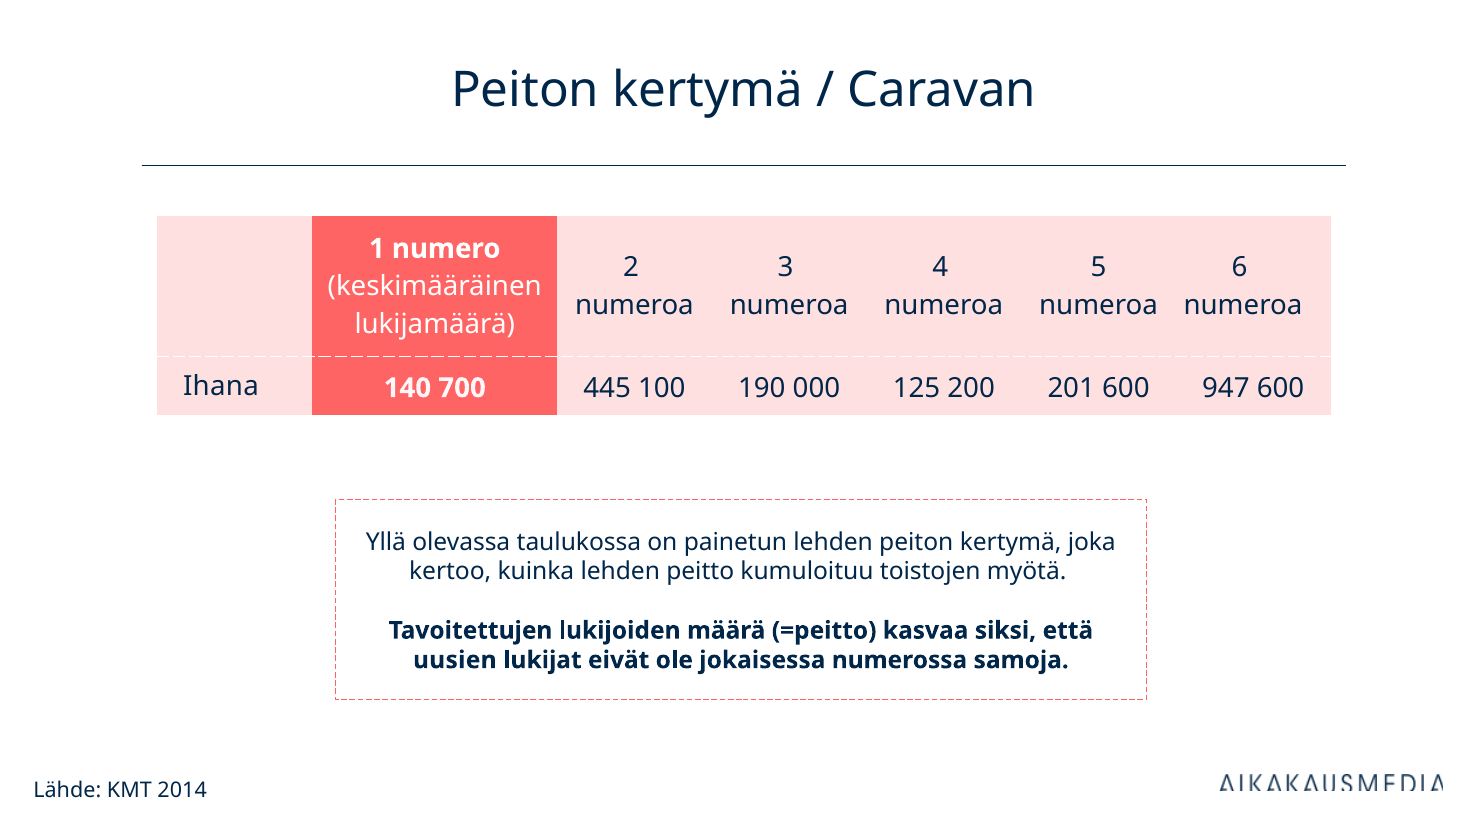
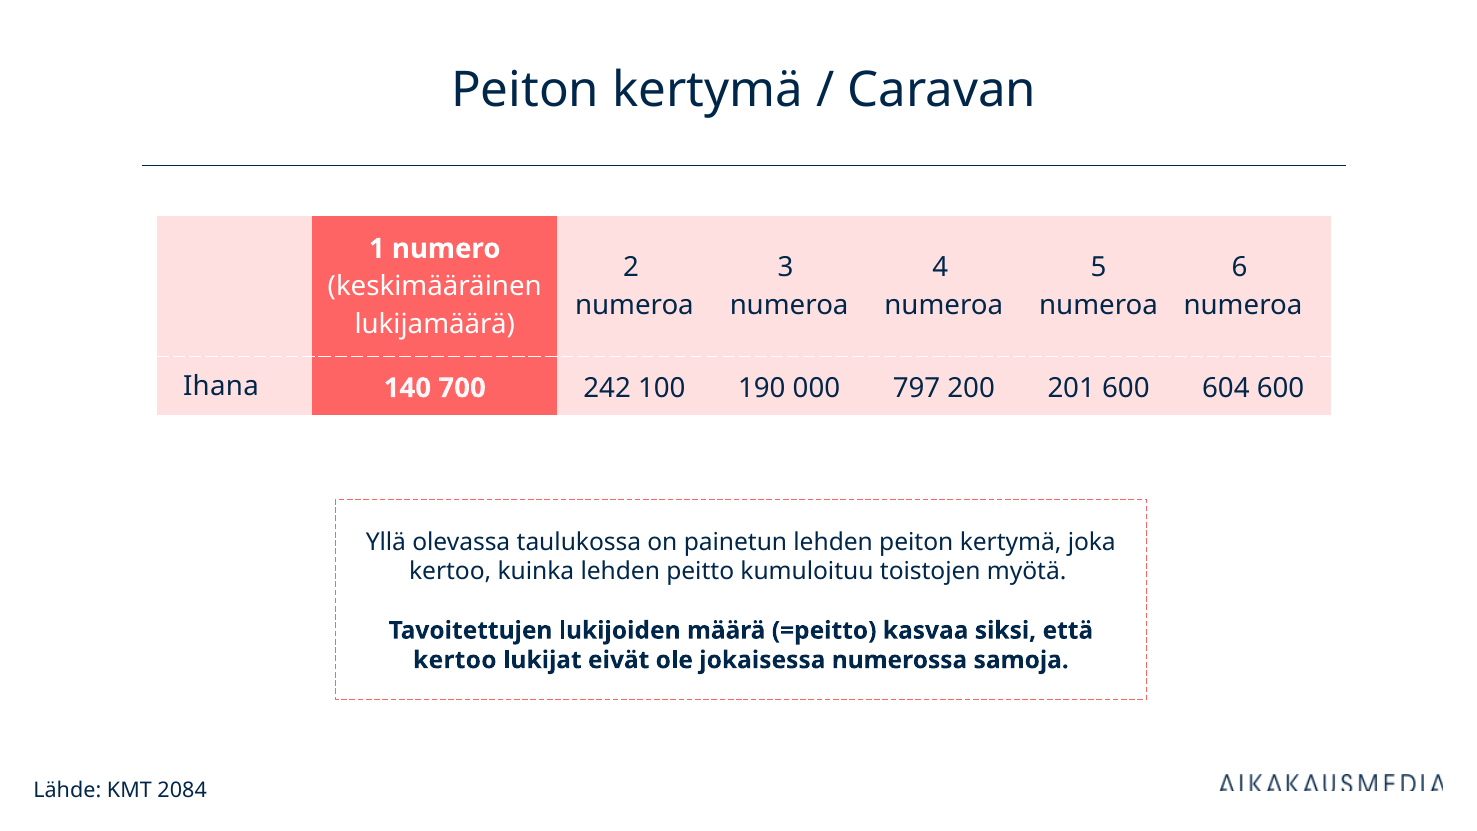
445: 445 -> 242 (607, 388)
125: 125 -> 797 (917, 388)
947: 947 -> 604 (1226, 388)
uusien: uusien -> kertoo (455, 660)
2014: 2014 -> 2084 (182, 790)
